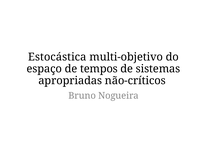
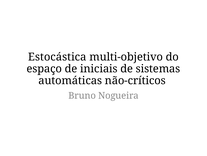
tempos: tempos -> iniciais (99, 68)
apropriadas: apropriadas -> automáticas (70, 80)
